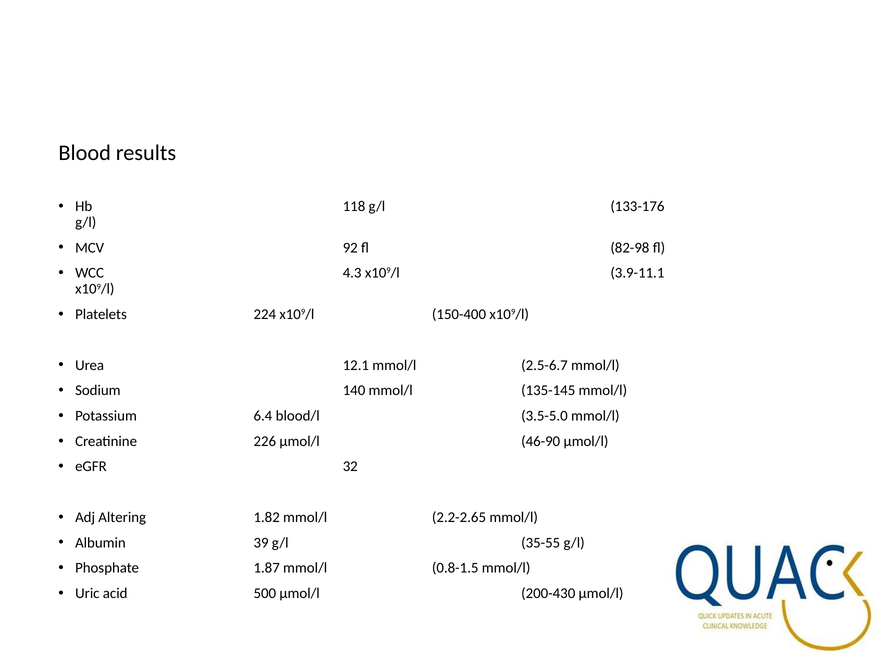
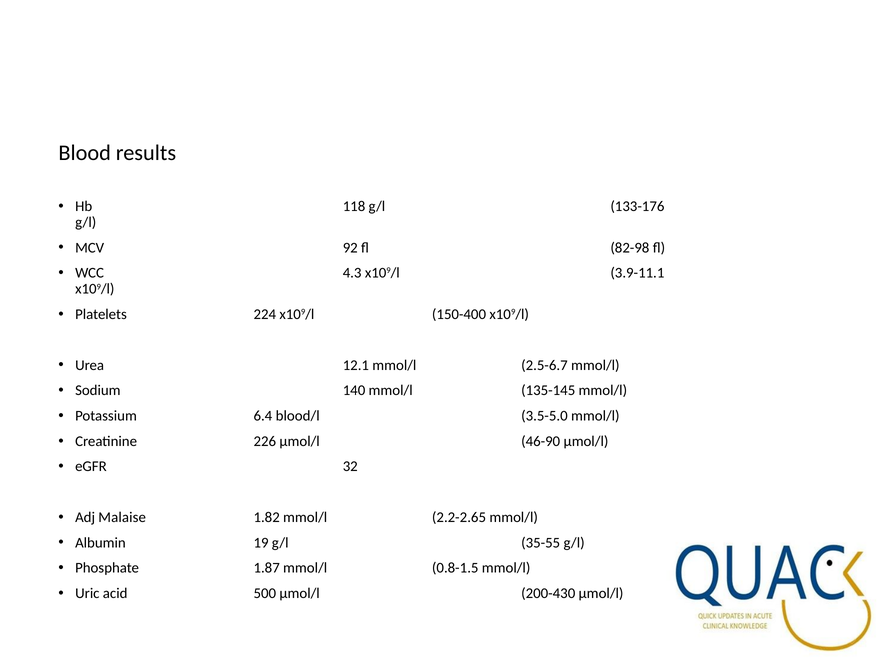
Altering: Altering -> Malaise (122, 517)
39: 39 -> 19 (261, 543)
